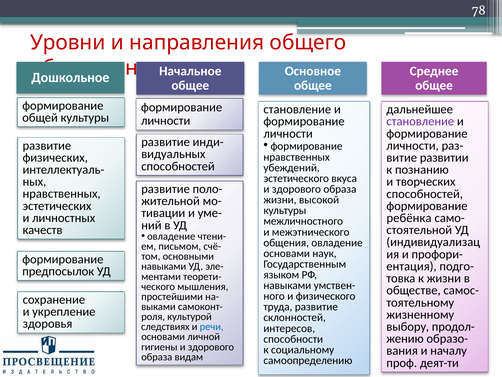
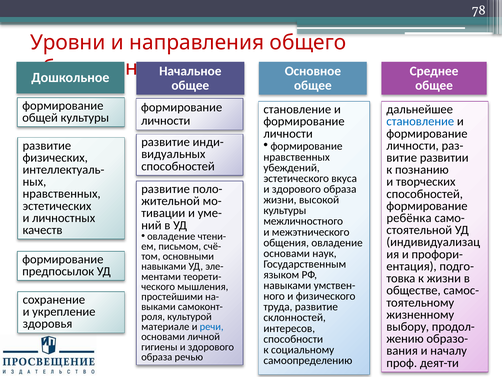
становление colour: purple -> blue (420, 121)
следствиях: следствиях -> материале (165, 326)
видам: видам -> речью (189, 357)
